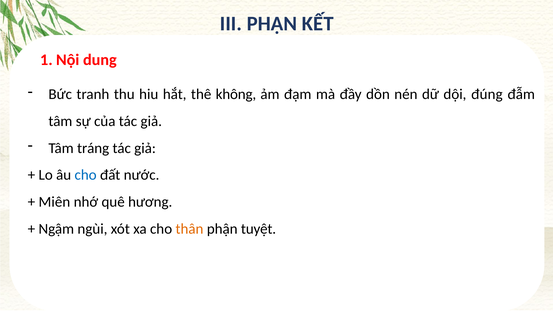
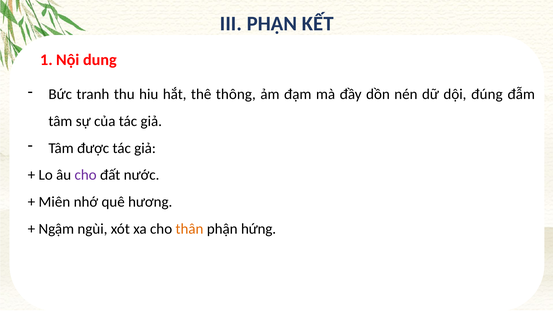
không: không -> thông (236, 94)
tráng: tráng -> được (93, 148)
cho colour: blue -> purple (86, 175)
tuyệt: tuyệt -> hứng (259, 229)
